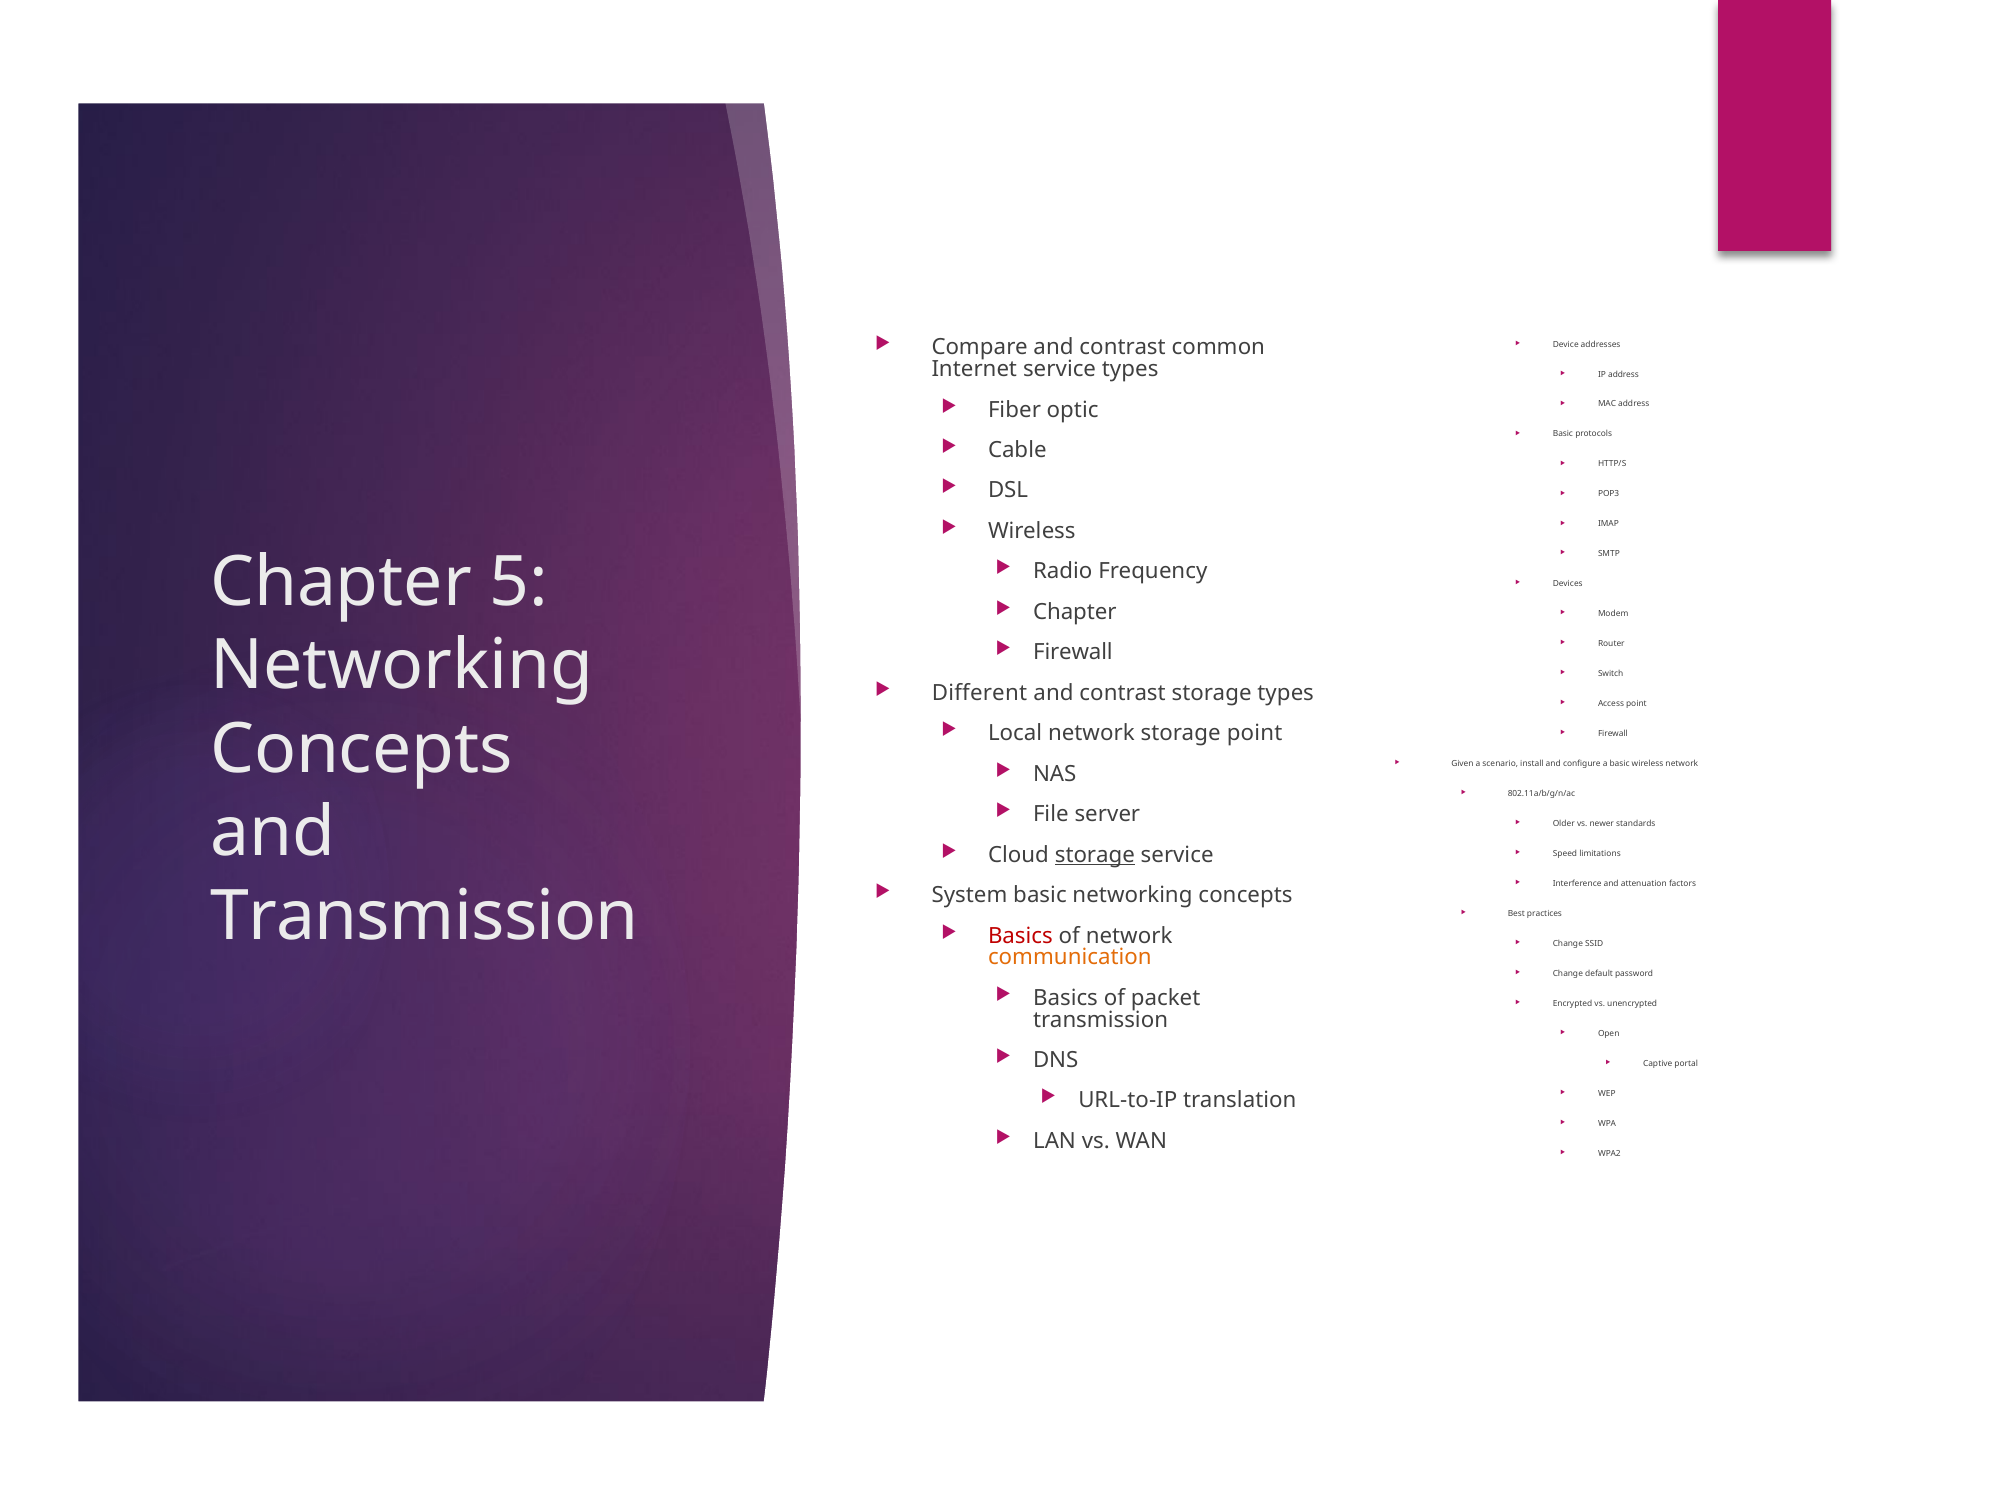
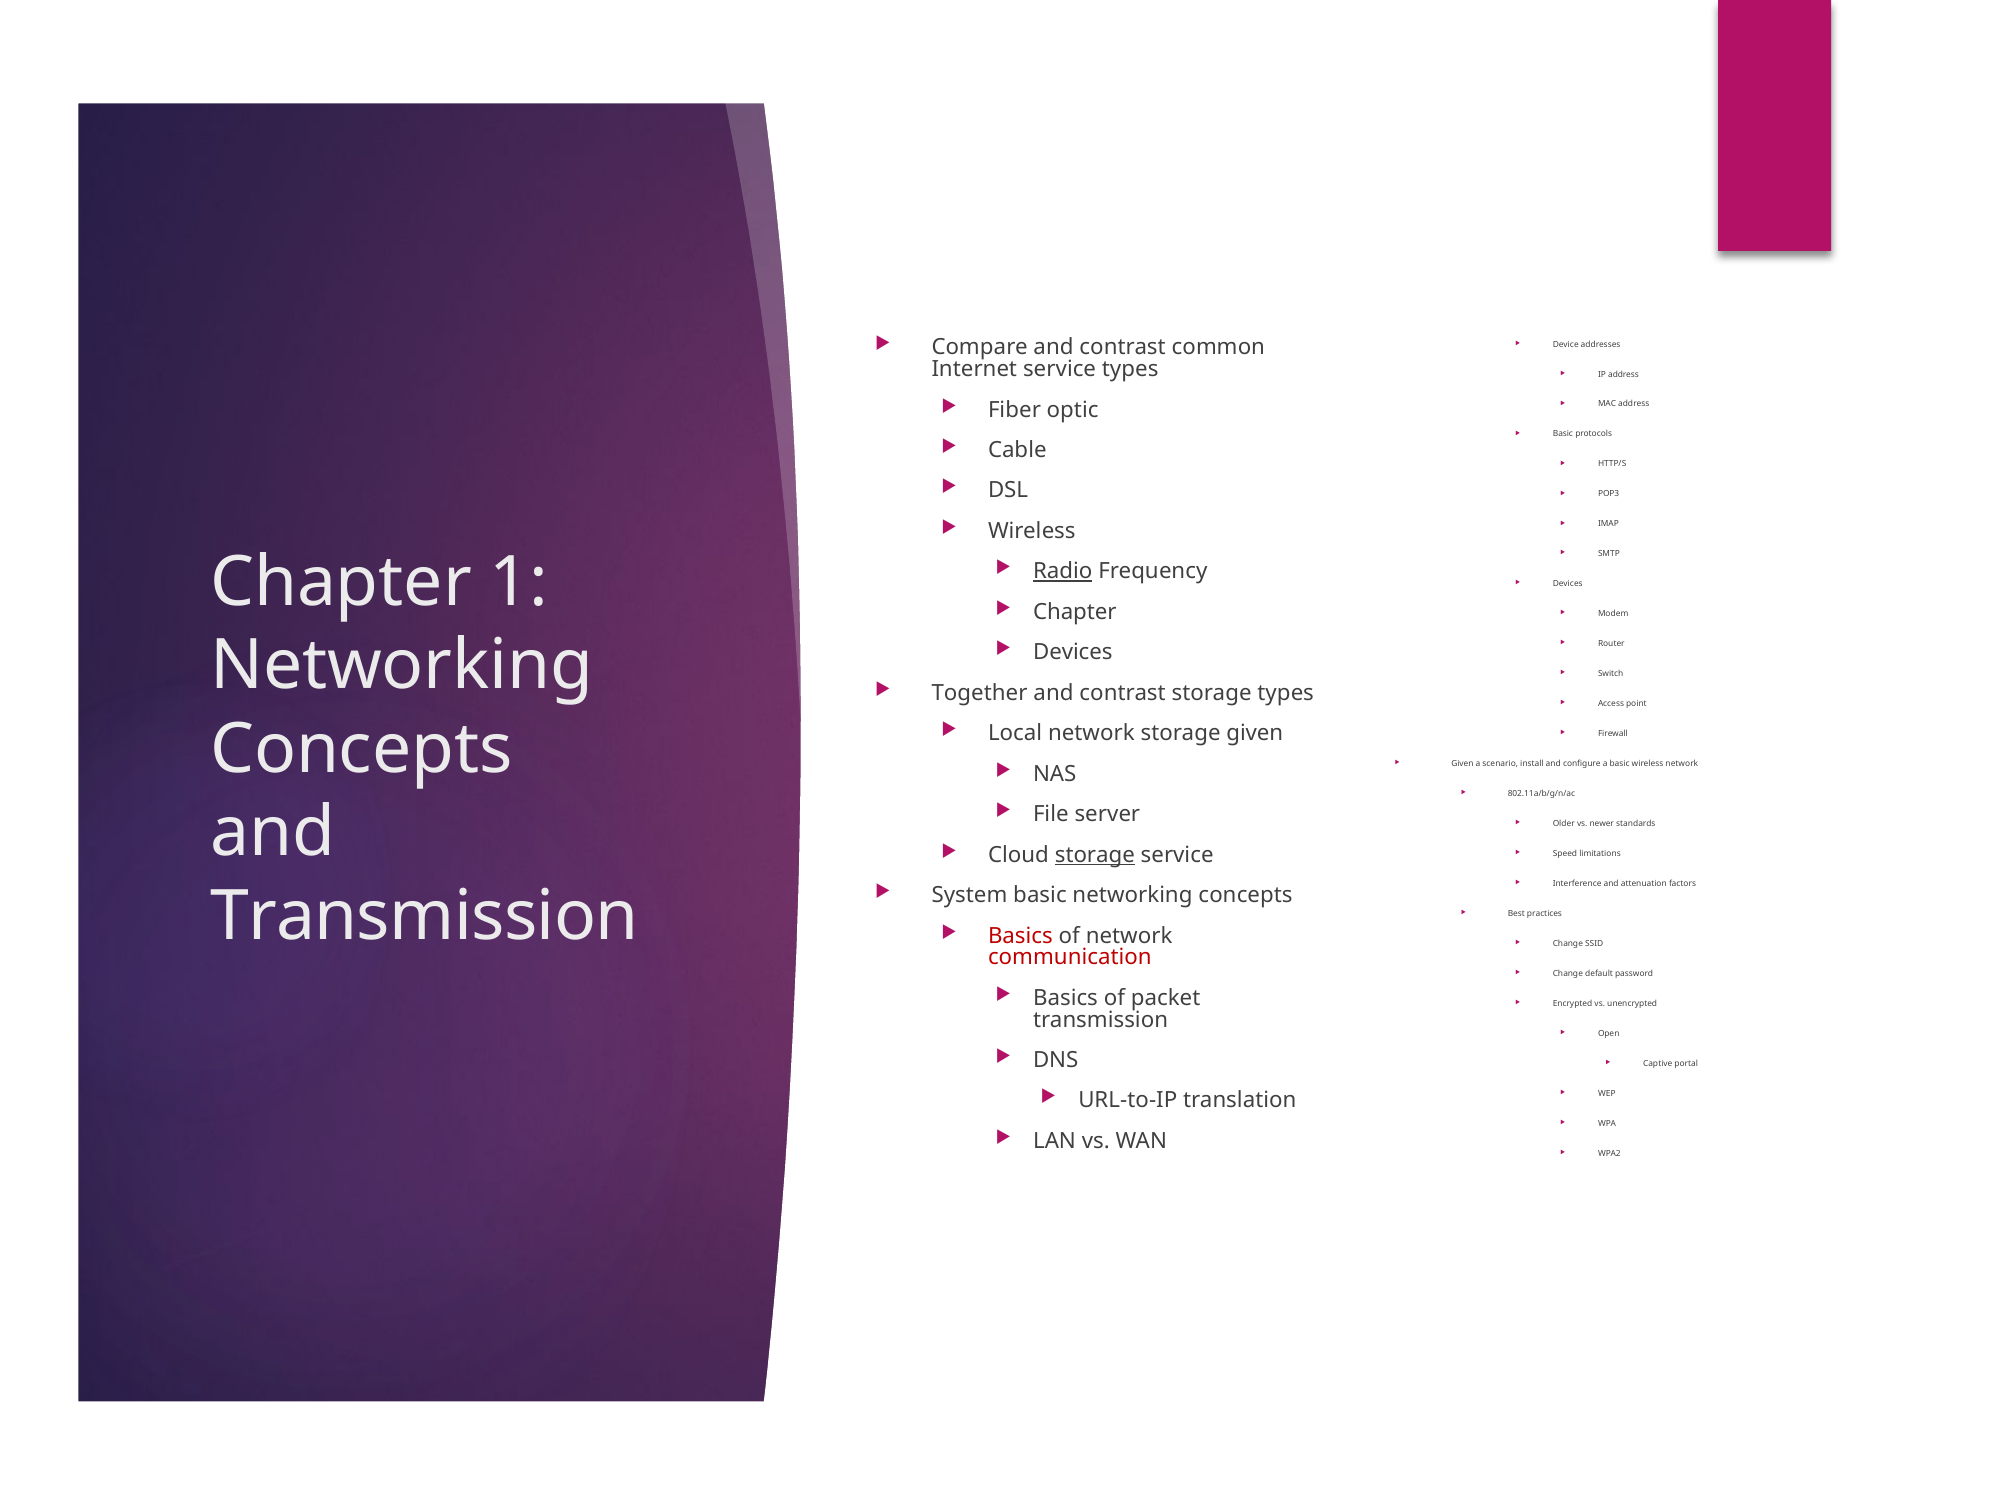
Radio underline: none -> present (1063, 571)
5: 5 -> 1 (519, 582)
Firewall: Firewall -> Devices (1073, 652)
Different: Different -> Together (980, 693)
storage point: point -> given (1255, 733)
communication colour: orange -> red (1070, 957)
